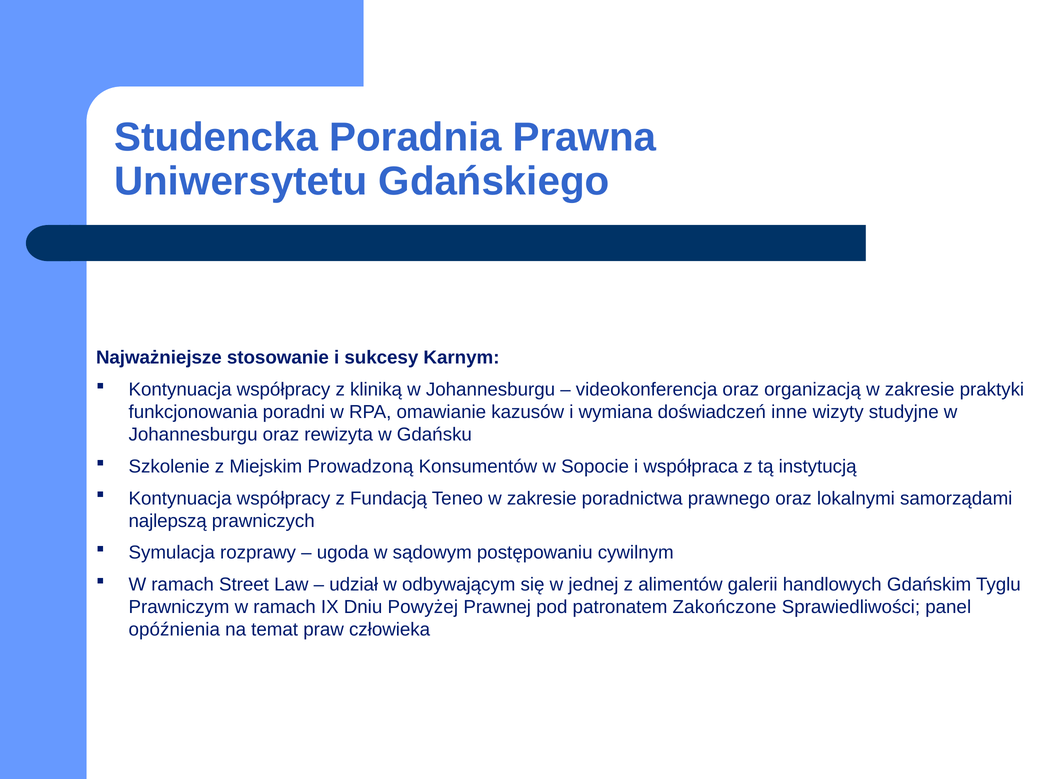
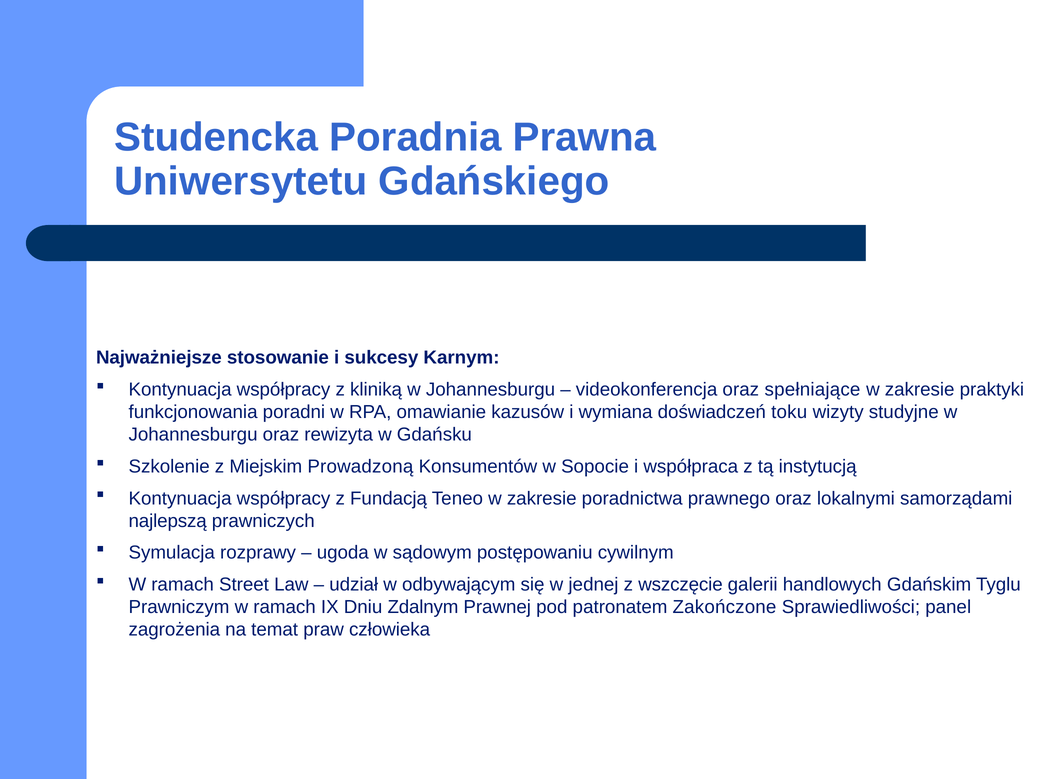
organizacją: organizacją -> spełniające (813, 390)
inne: inne -> toku (789, 412)
alimentów: alimentów -> wszczęcie (680, 585)
Powyżej: Powyżej -> Zdalnym (423, 607)
opóźnienia: opóźnienia -> zagrożenia (174, 630)
